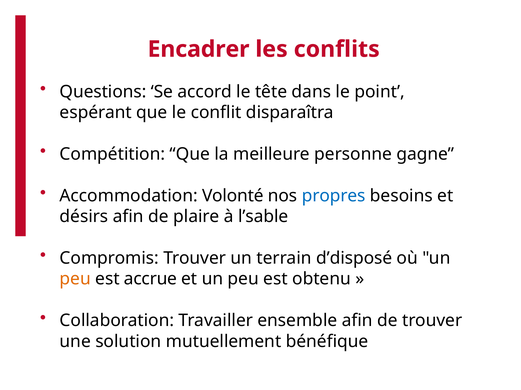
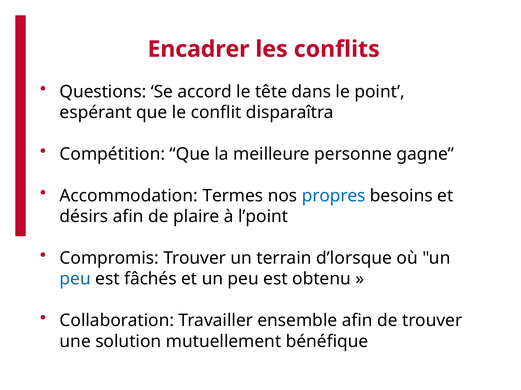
Volonté: Volonté -> Termes (233, 196)
l’sable: l’sable -> l’point (263, 217)
d’disposé: d’disposé -> d’lorsque (354, 259)
peu colour: orange -> blue (75, 279)
accrue: accrue -> fâchés (150, 279)
